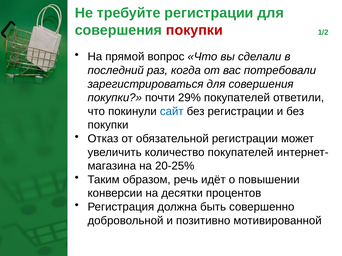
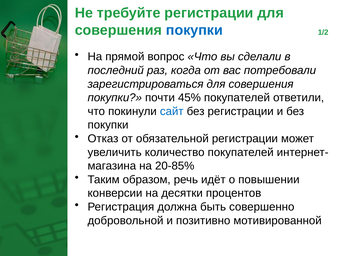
покупки colour: red -> blue (194, 30)
29%: 29% -> 45% (189, 98)
20-25%: 20-25% -> 20-85% (175, 166)
